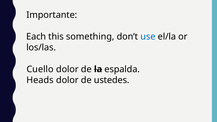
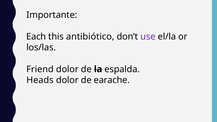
something: something -> antibiótico (90, 37)
use colour: blue -> purple (148, 37)
Cuello: Cuello -> Friend (40, 69)
ustedes: ustedes -> earache (112, 80)
